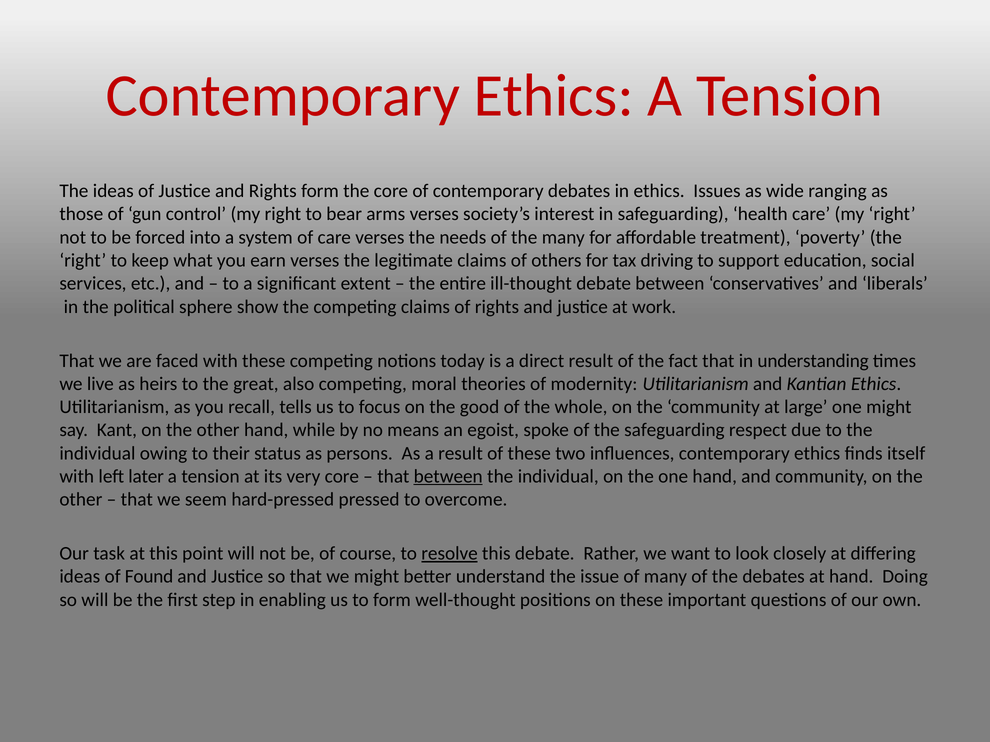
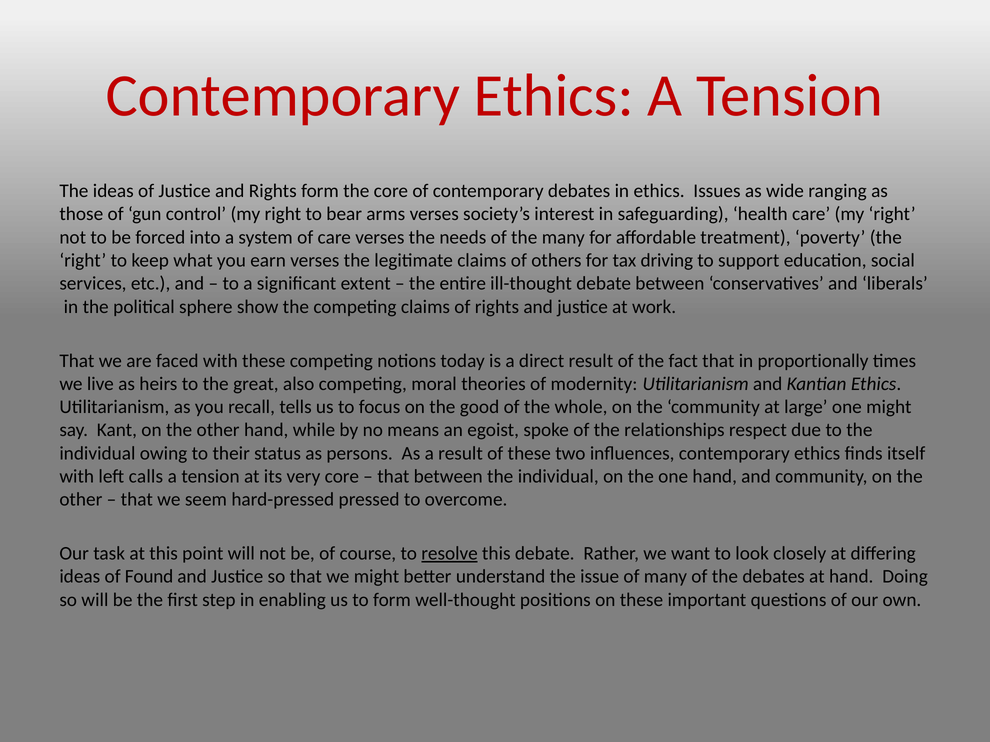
understanding: understanding -> proportionally (813, 361)
the safeguarding: safeguarding -> relationships (674, 430)
later: later -> calls (146, 477)
between underline: present -> none (448, 477)
